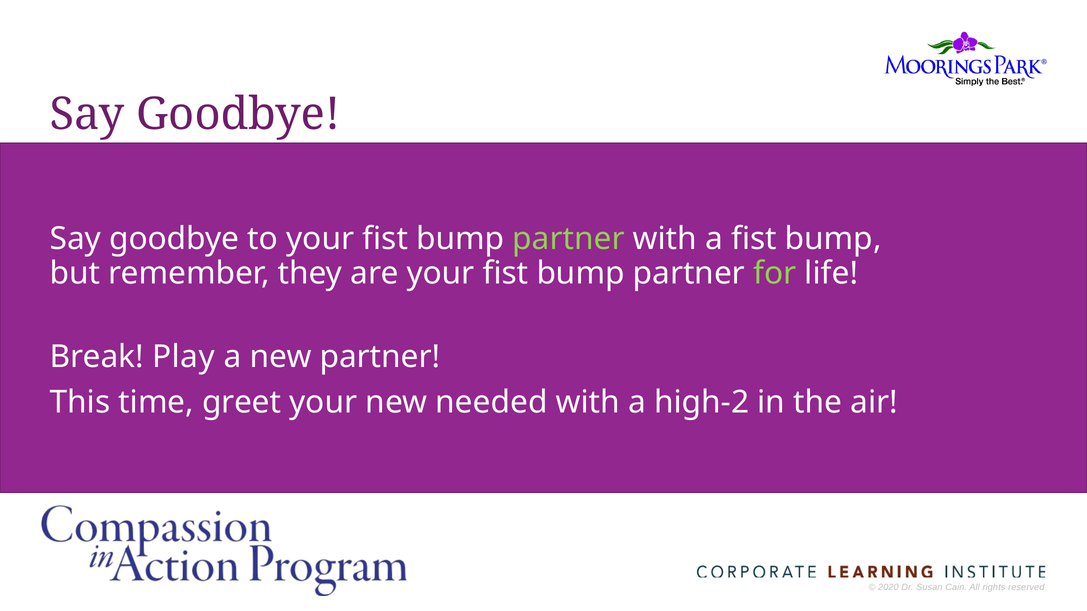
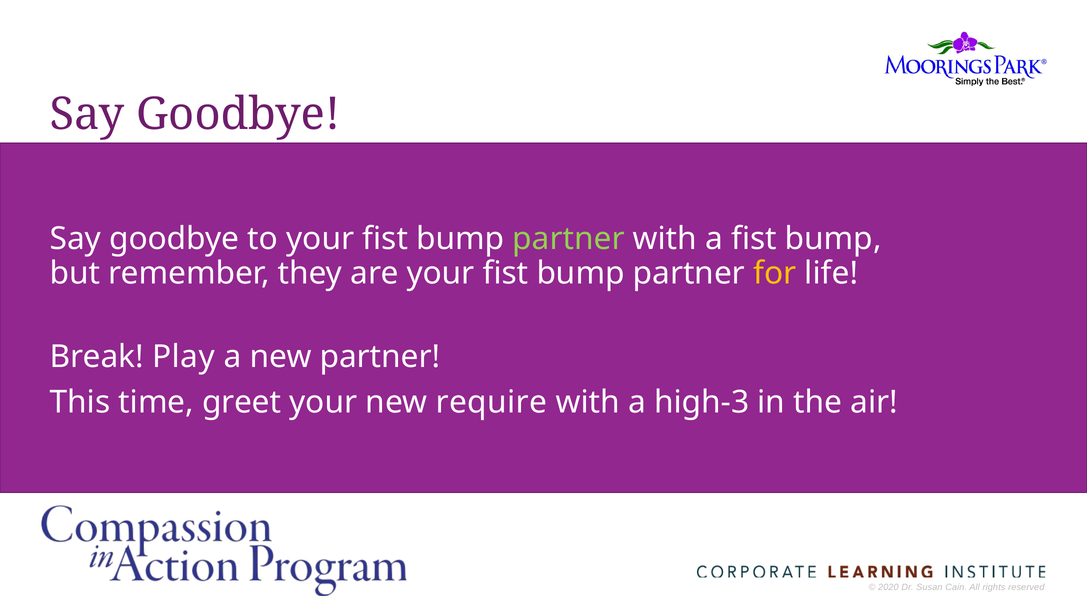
for colour: light green -> yellow (775, 273)
needed: needed -> require (491, 403)
high-2: high-2 -> high-3 (702, 403)
